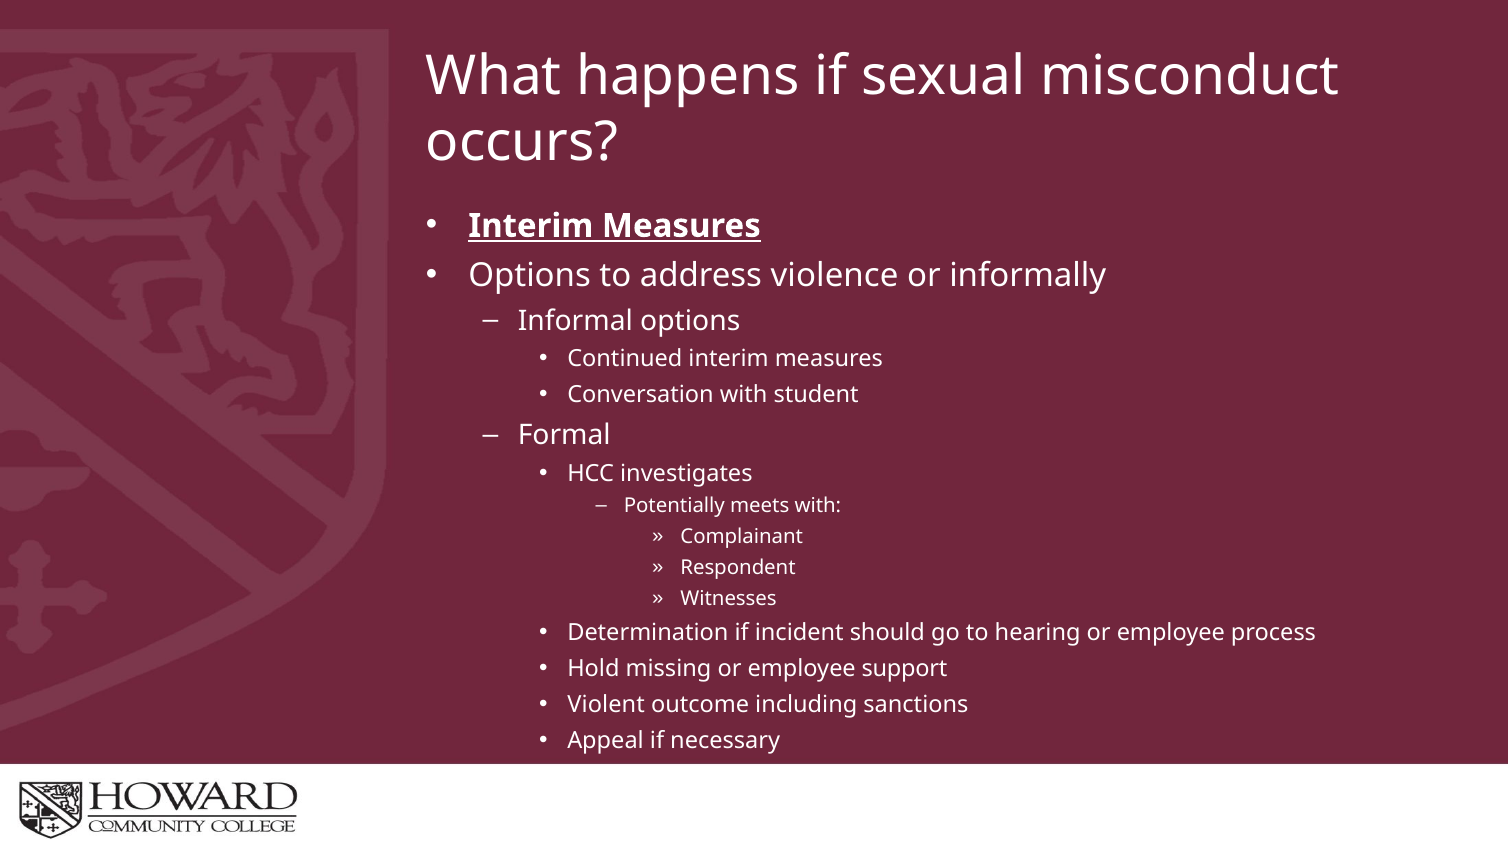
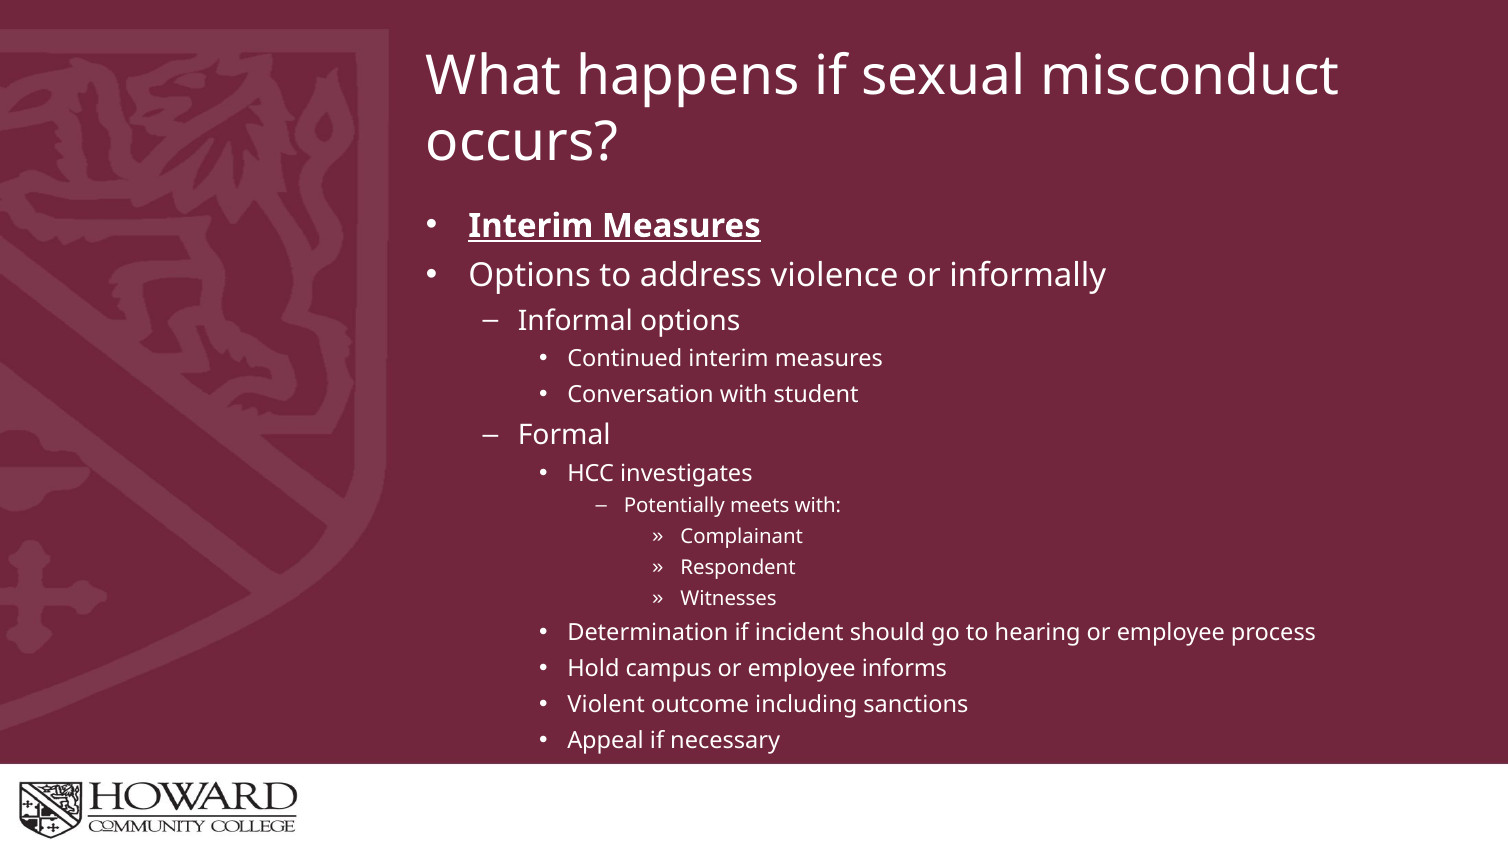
missing: missing -> campus (669, 668)
support: support -> informs (904, 668)
